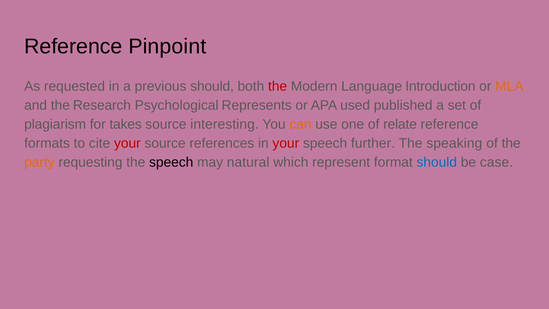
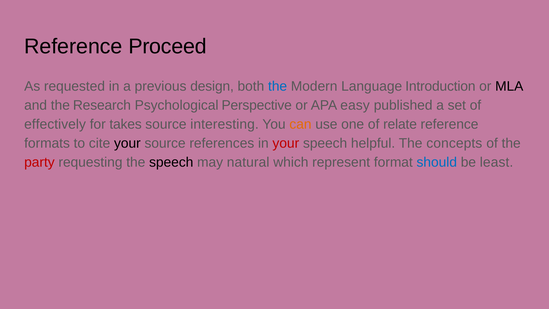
Pinpoint: Pinpoint -> Proceed (168, 47)
previous should: should -> design (212, 86)
the colour: red -> blue (278, 86)
MLA colour: orange -> black (509, 86)
Represents: Represents -> Perspective (257, 105)
used: used -> easy (355, 105)
plagiarism: plagiarism -> effectively (55, 124)
your colour: red -> black (127, 143)
further: further -> helpful (373, 143)
speaking: speaking -> concepts (454, 143)
party colour: orange -> red (39, 162)
case: case -> least (497, 162)
